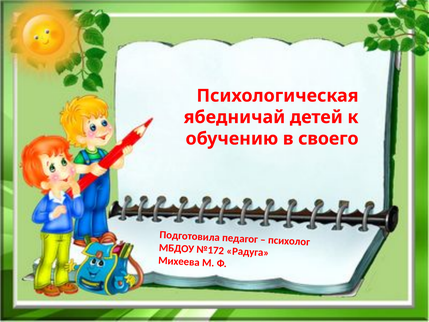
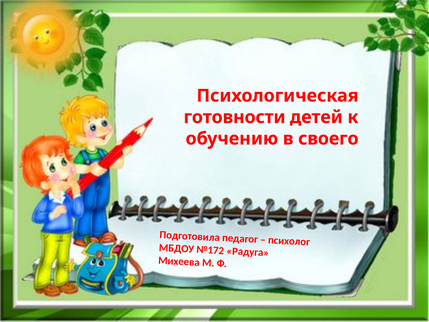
ябедничай: ябедничай -> готовности (235, 117)
